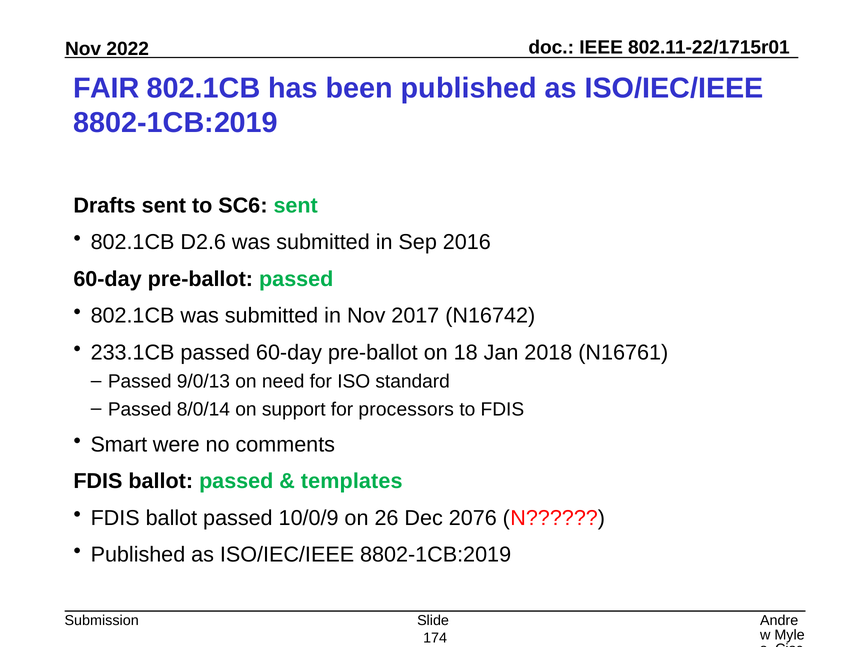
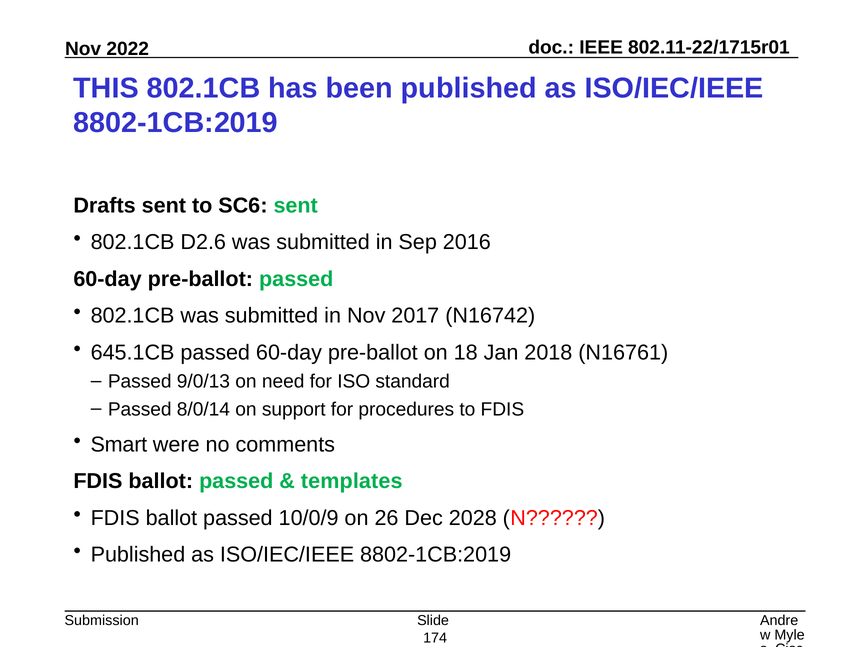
FAIR: FAIR -> THIS (106, 88)
233.1CB: 233.1CB -> 645.1CB (133, 353)
processors: processors -> procedures (406, 409)
2076: 2076 -> 2028 (473, 518)
